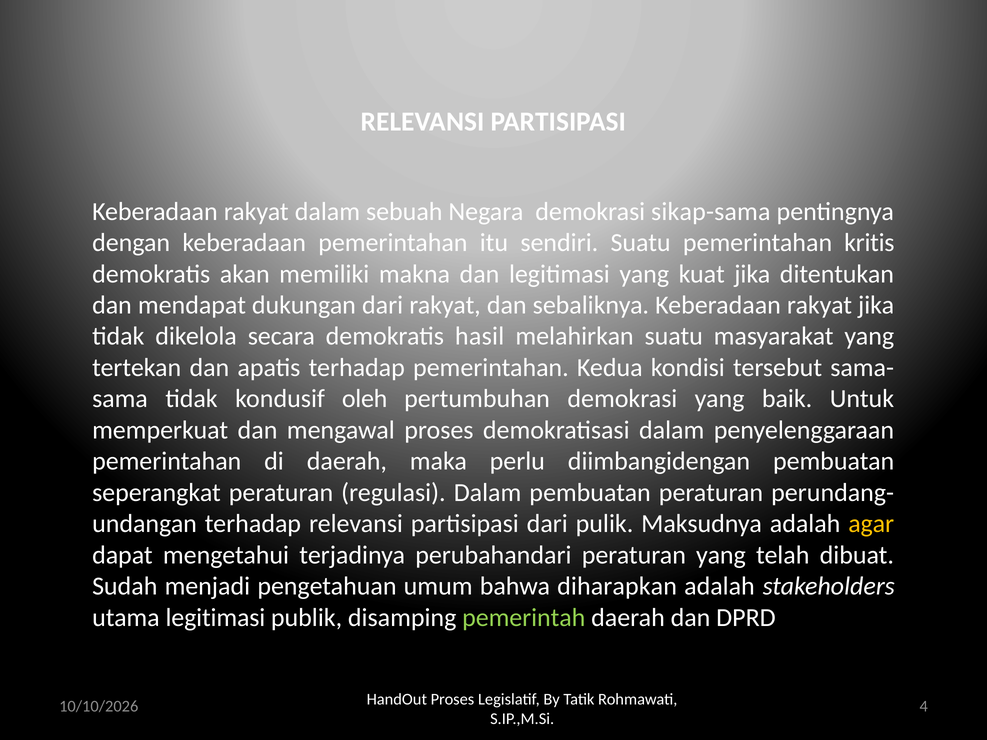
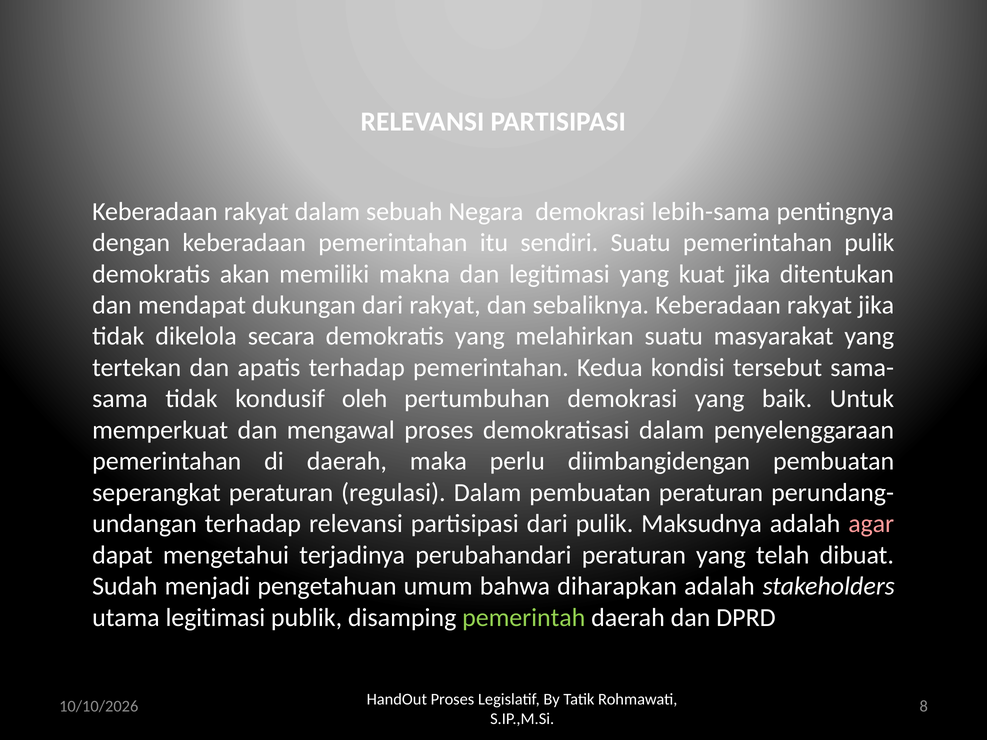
sikap-sama: sikap-sama -> lebih-sama (711, 212)
pemerintahan kritis: kritis -> pulik (869, 243)
demokratis hasil: hasil -> yang (480, 337)
agar colour: yellow -> pink (871, 524)
4: 4 -> 8 (924, 707)
